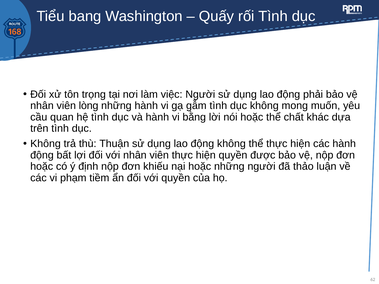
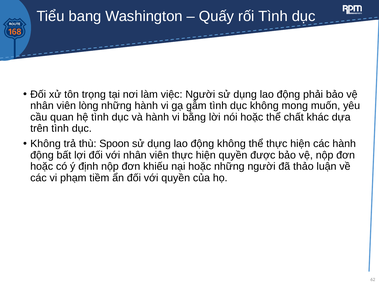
Thuận: Thuận -> Spoon (114, 144)
